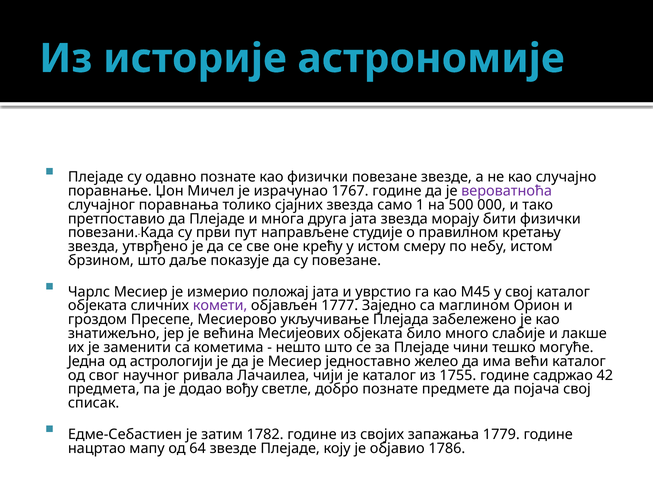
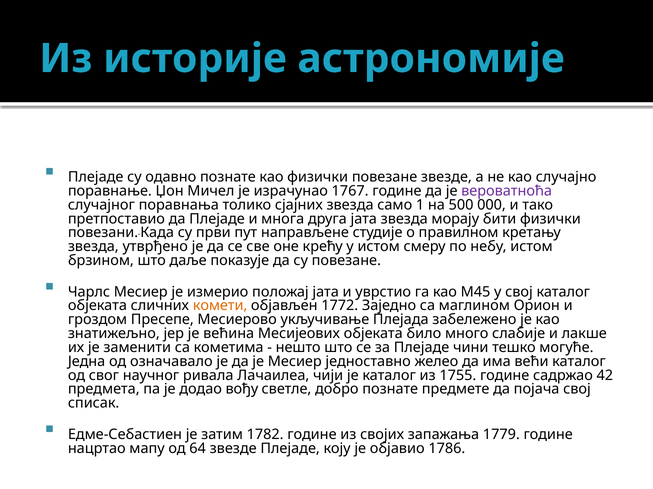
комети colour: purple -> orange (220, 306)
1777: 1777 -> 1772 (340, 306)
астрологији: астрологији -> означавало (171, 362)
